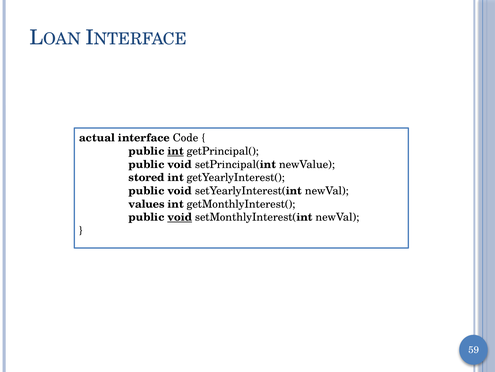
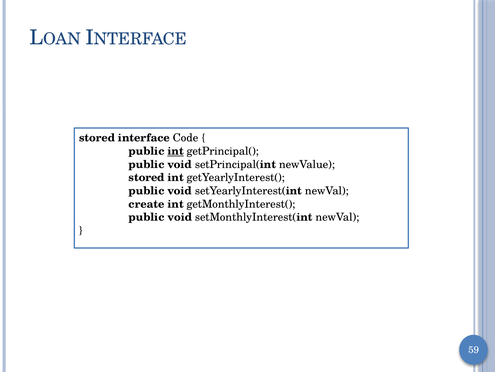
actual: actual -> stored (97, 138)
values: values -> create (147, 204)
void underline: present -> none (180, 217)
